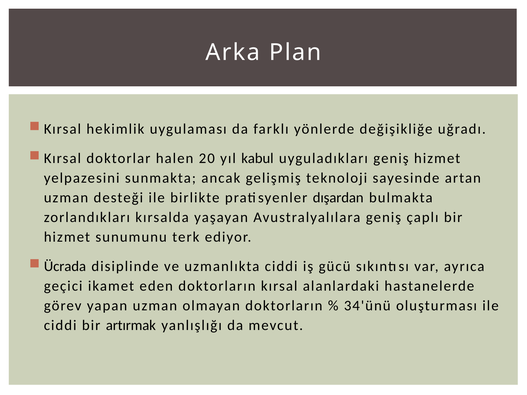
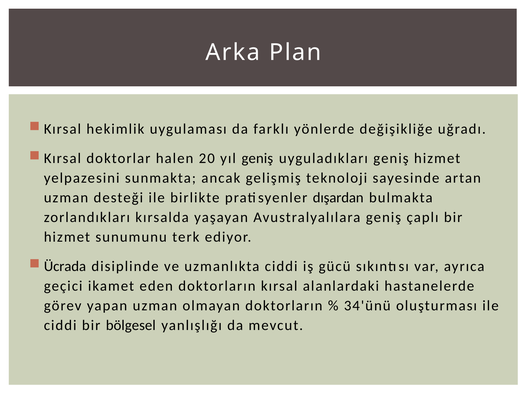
yıl kabul: kabul -> geniş (257, 158)
artırmak: artırmak -> bölgesel (131, 325)
